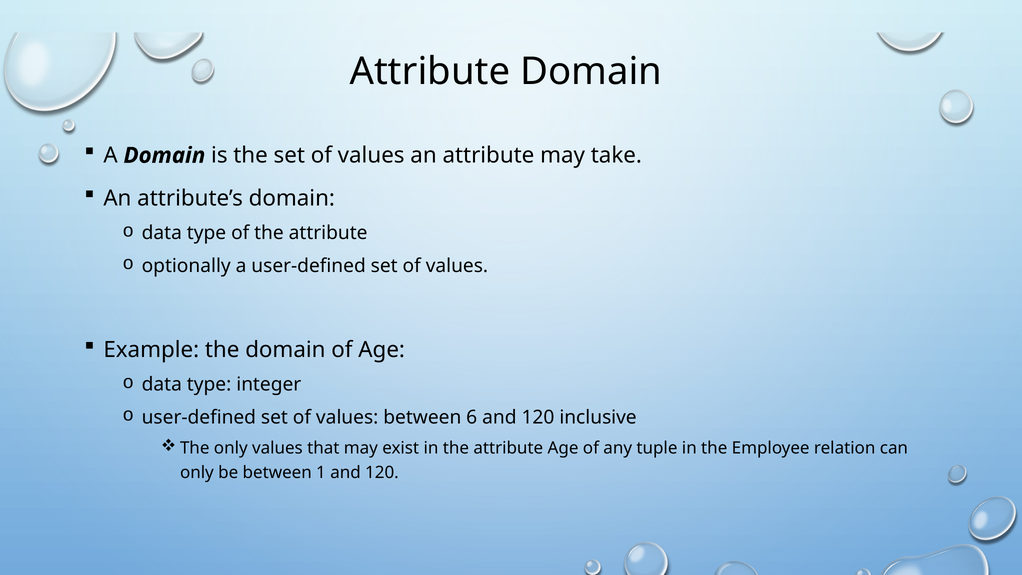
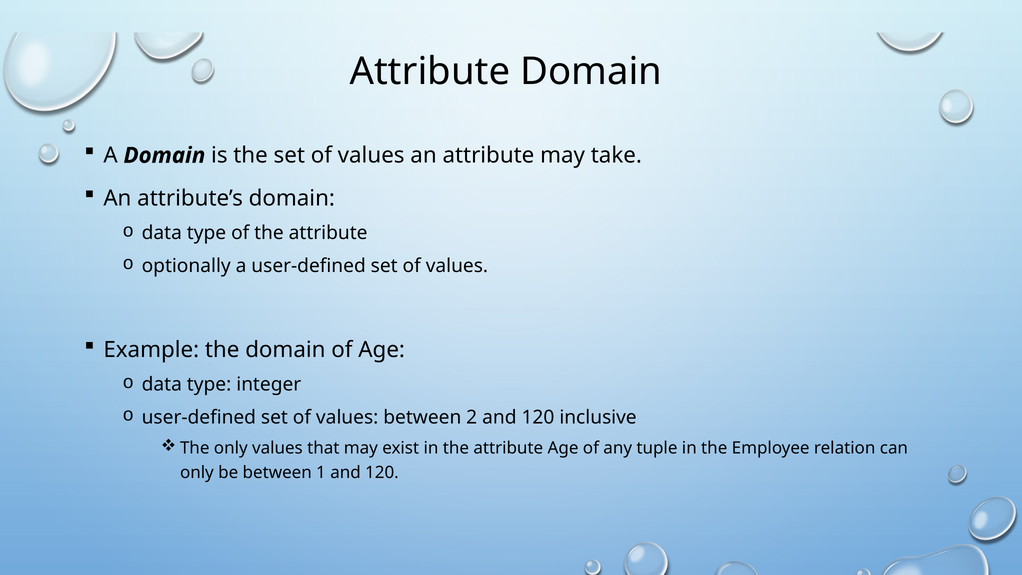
6: 6 -> 2 (472, 417)
